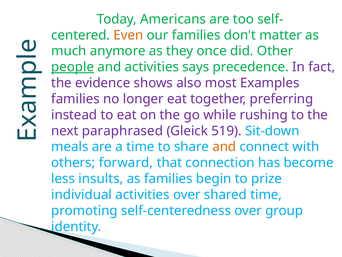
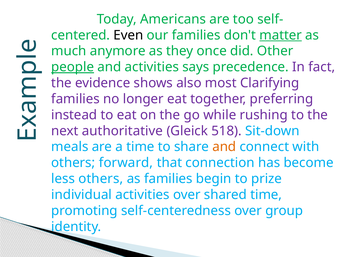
Even colour: orange -> black (128, 35)
matter underline: none -> present (281, 35)
Examples: Examples -> Clarifying (270, 83)
paraphrased: paraphrased -> authoritative (122, 131)
519: 519 -> 518 (227, 131)
less insults: insults -> others (101, 178)
